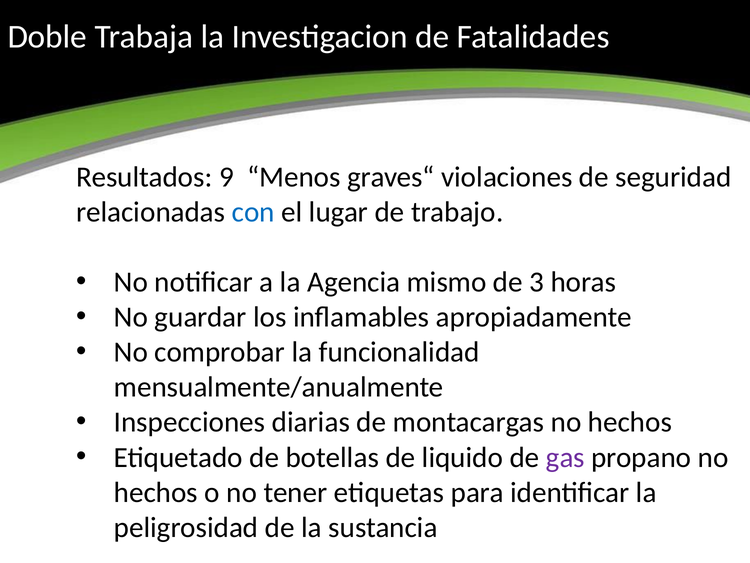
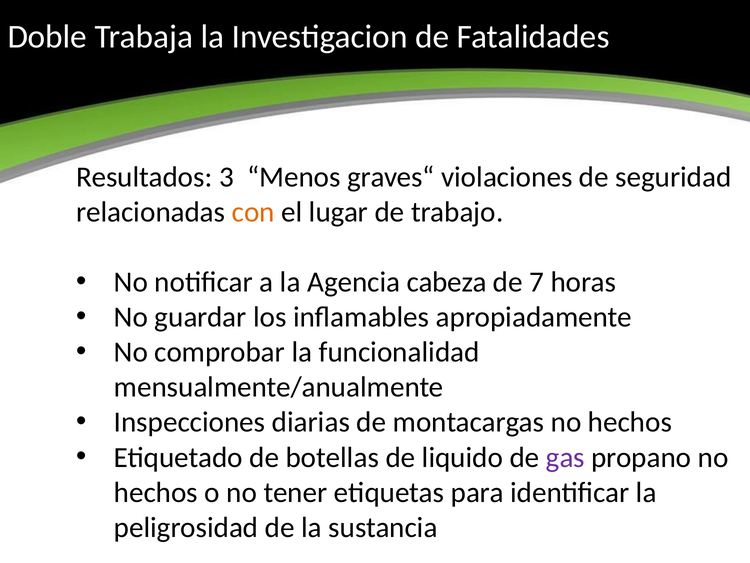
9: 9 -> 3 (226, 177)
con colour: blue -> orange (253, 212)
mismo: mismo -> cabeza (447, 282)
3: 3 -> 7 (537, 282)
